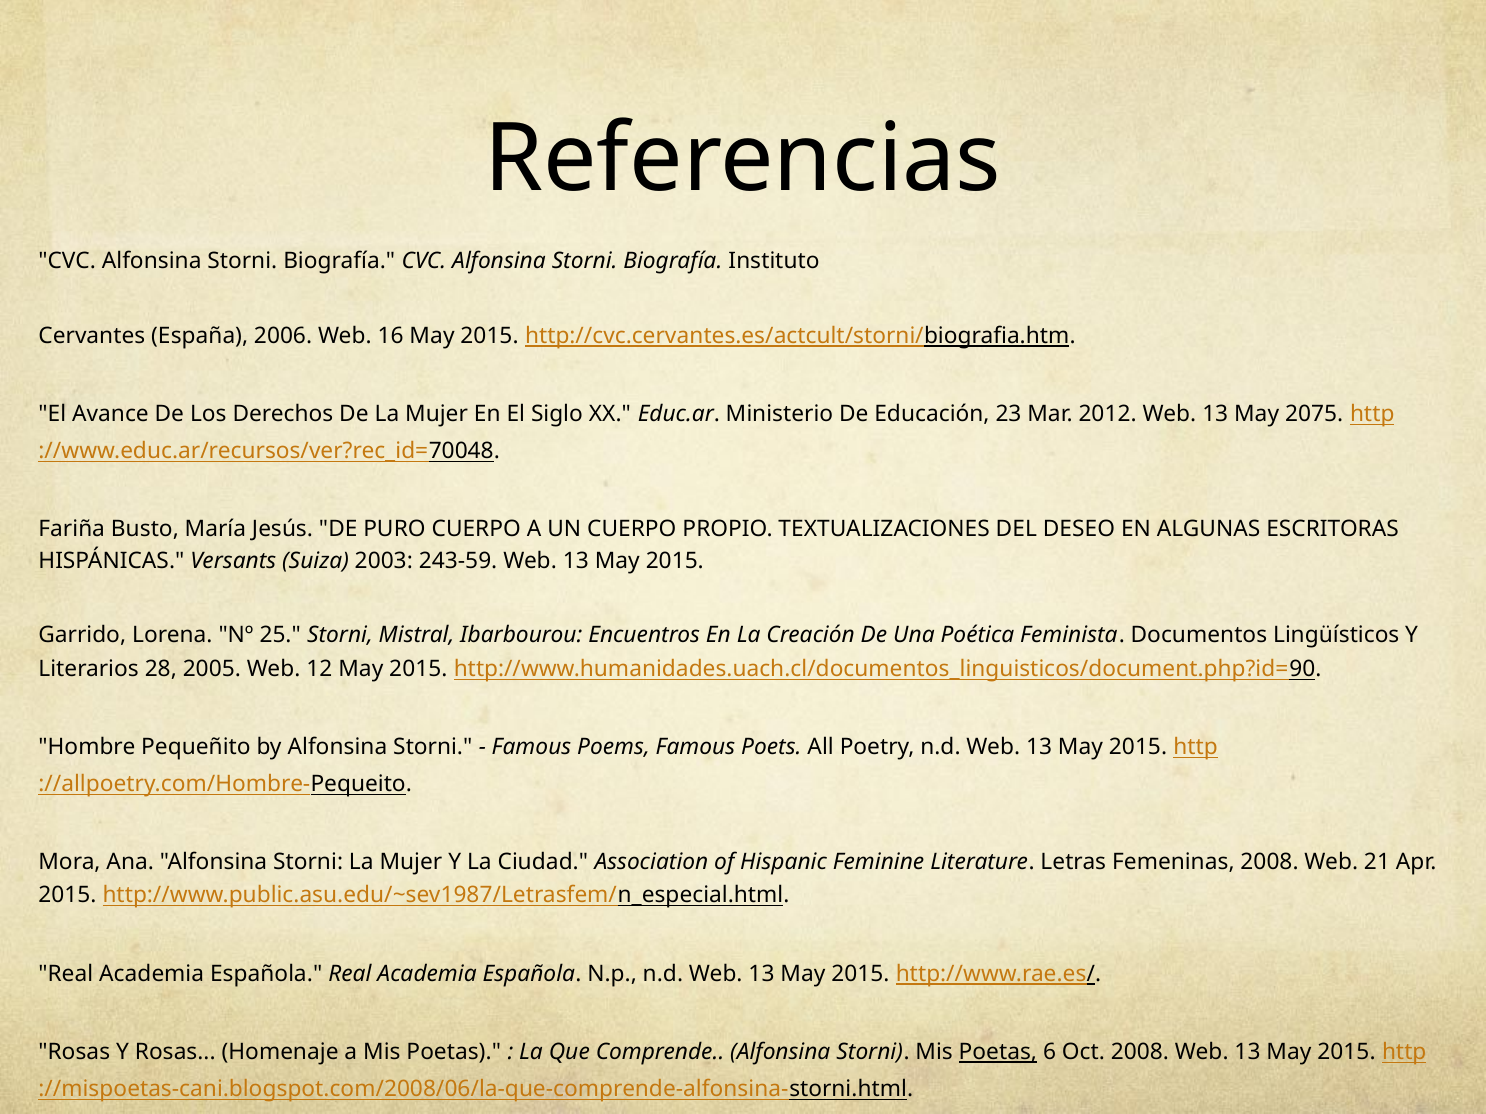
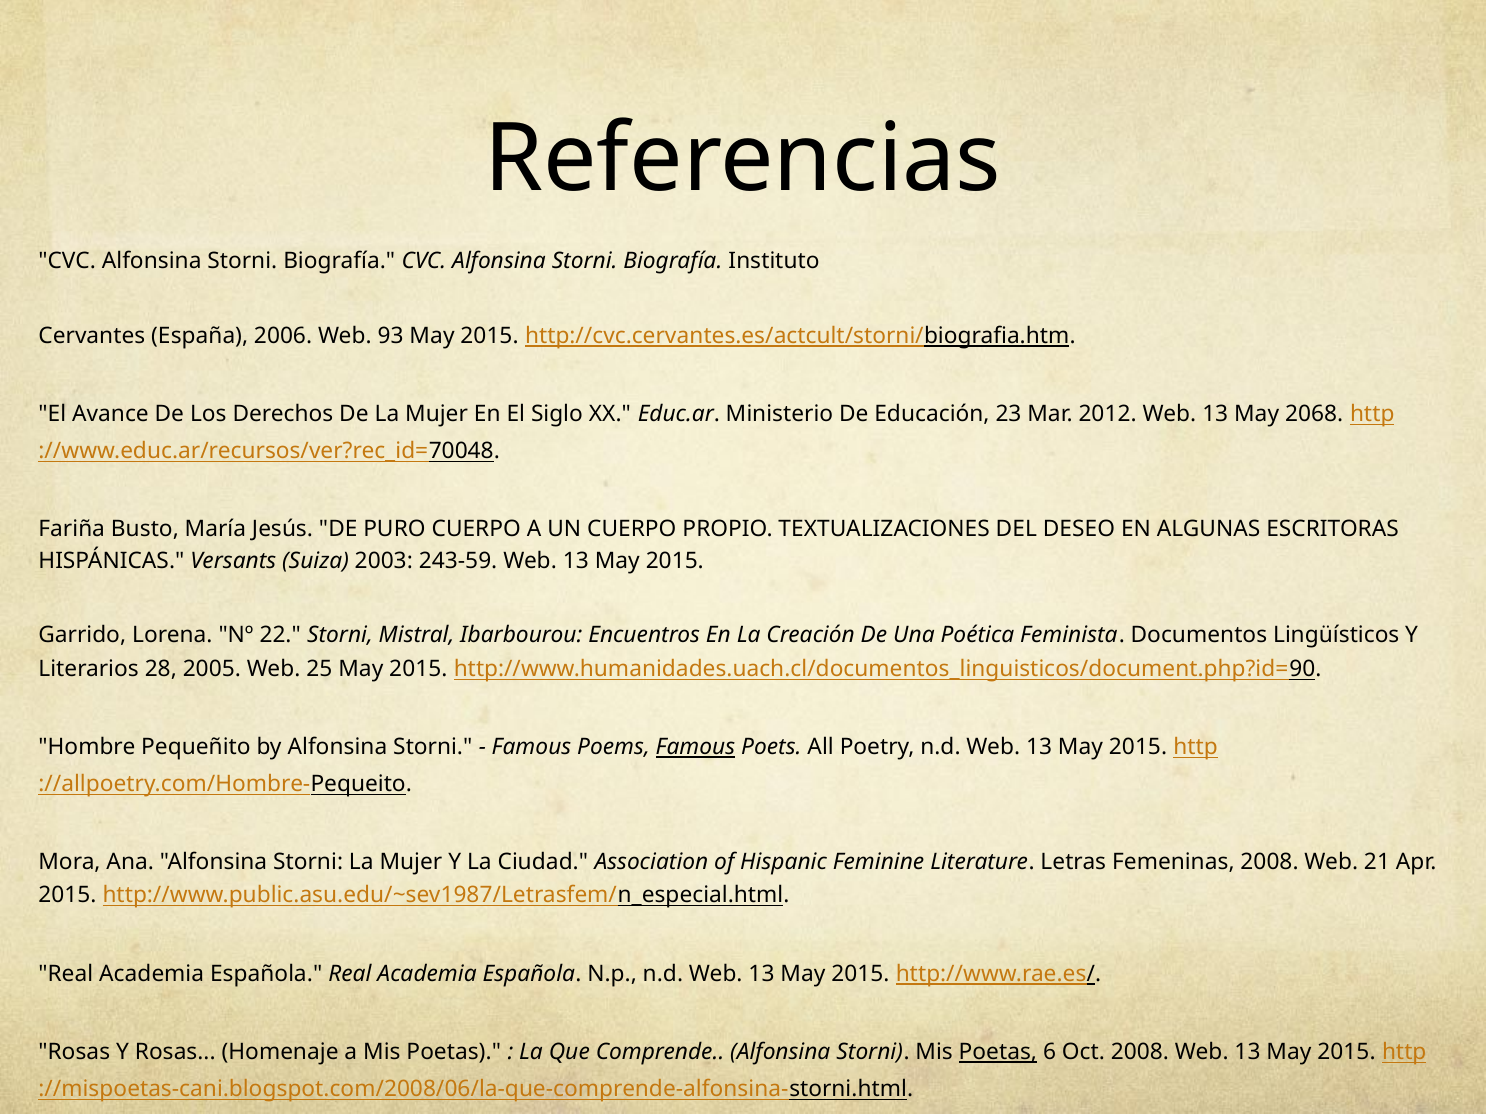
16: 16 -> 93 (391, 336)
2075: 2075 -> 2068 (1314, 414)
25: 25 -> 22 (280, 636)
12: 12 -> 25 (319, 669)
Famous underline: none -> present (695, 748)
